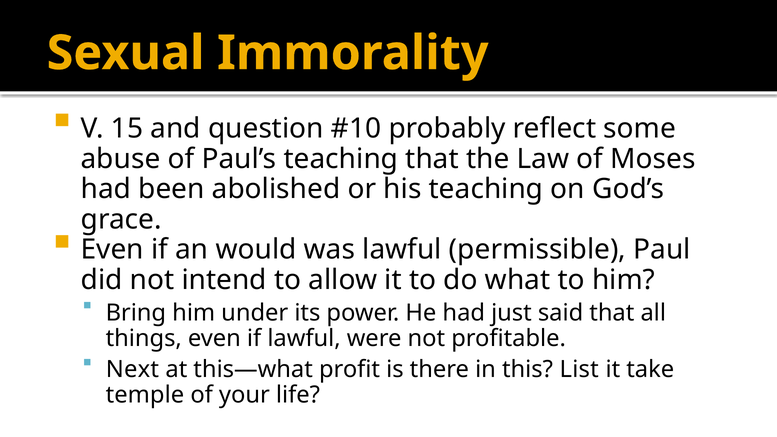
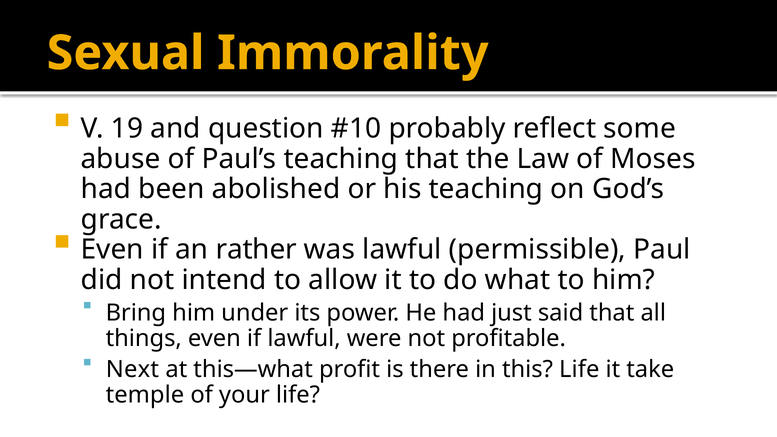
15: 15 -> 19 (127, 129)
would: would -> rather (256, 250)
this List: List -> Life (579, 370)
